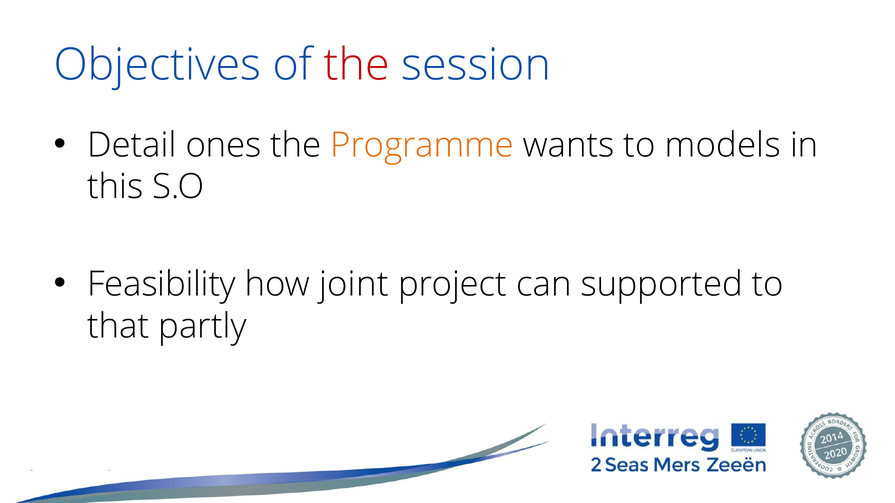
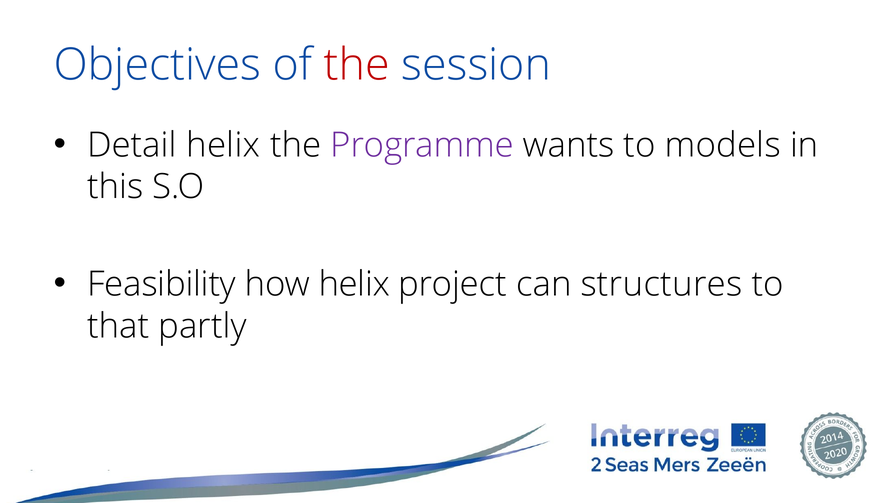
Detail ones: ones -> helix (223, 145)
Programme colour: orange -> purple (422, 145)
how joint: joint -> helix (354, 285)
supported: supported -> structures (661, 285)
